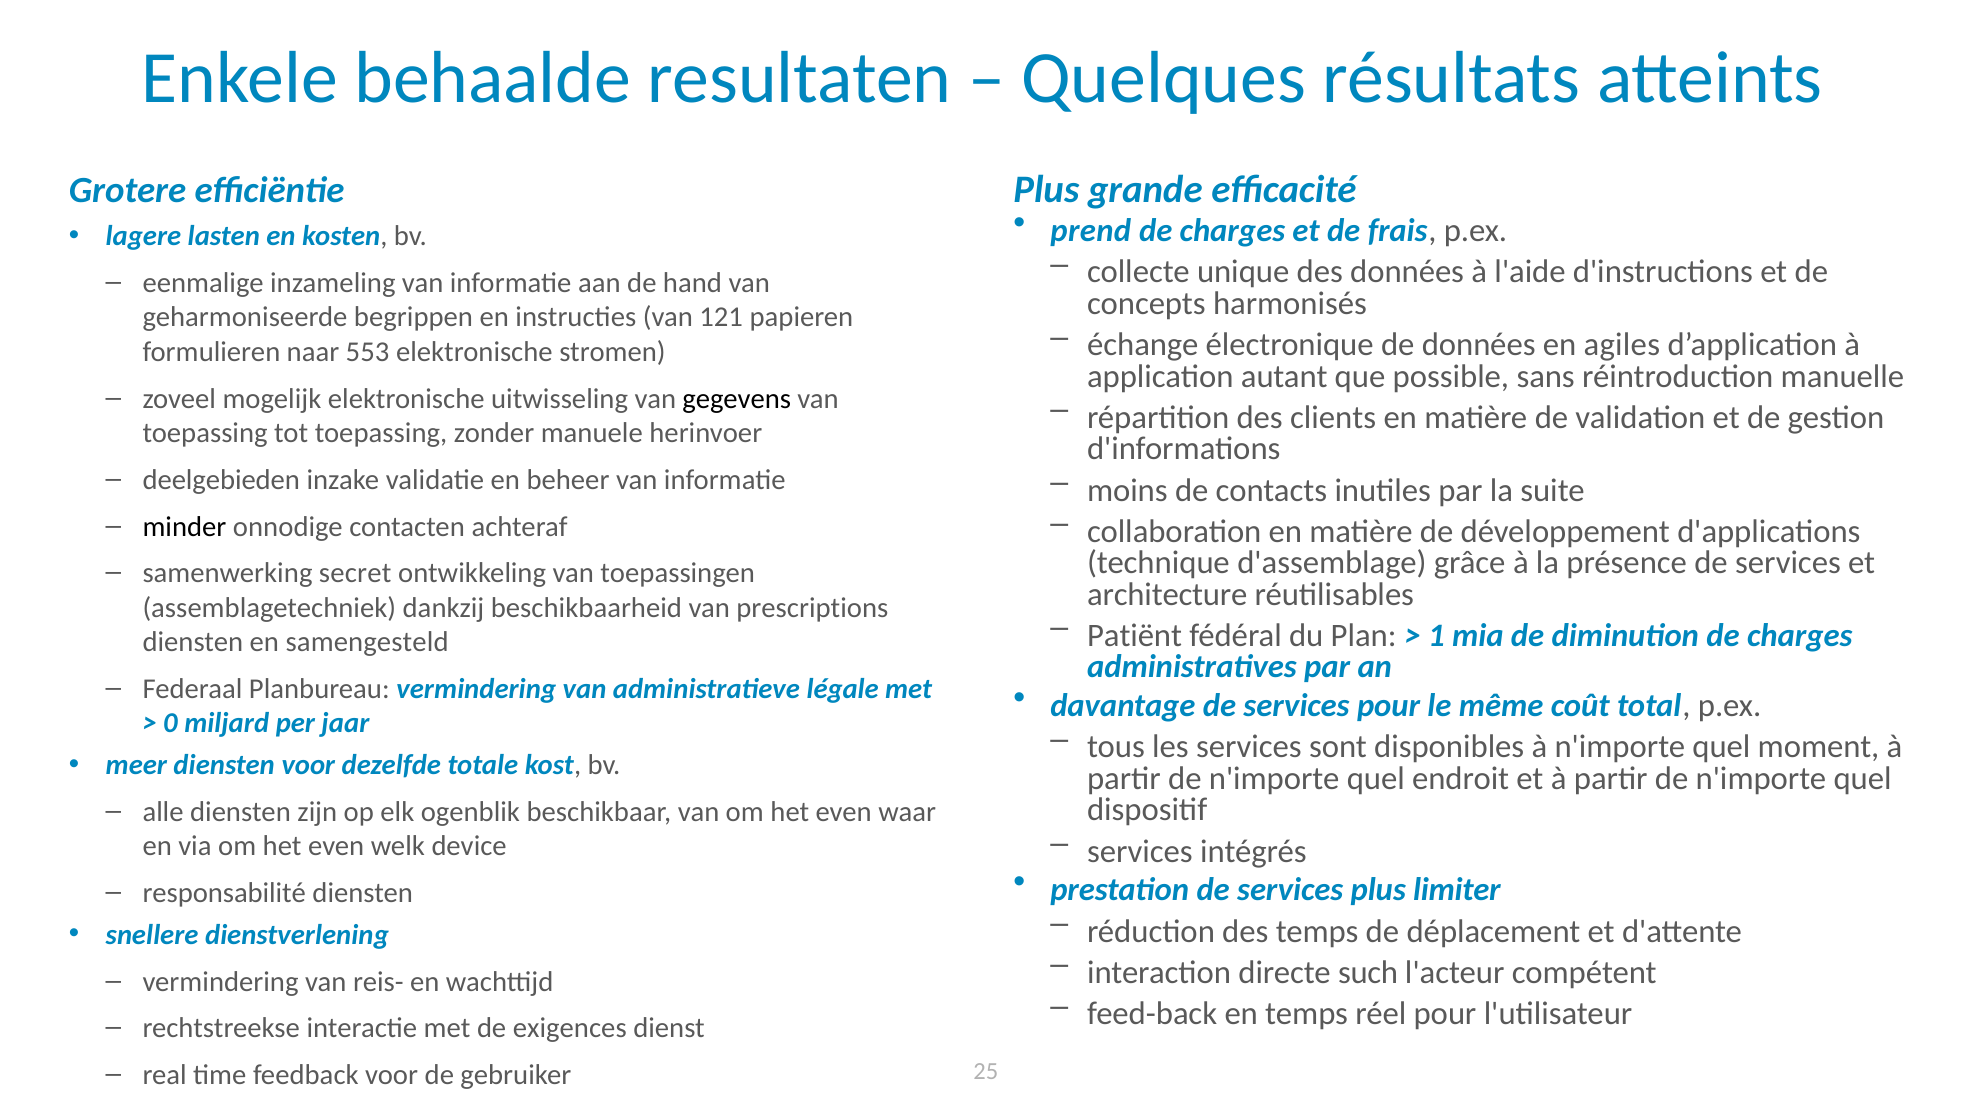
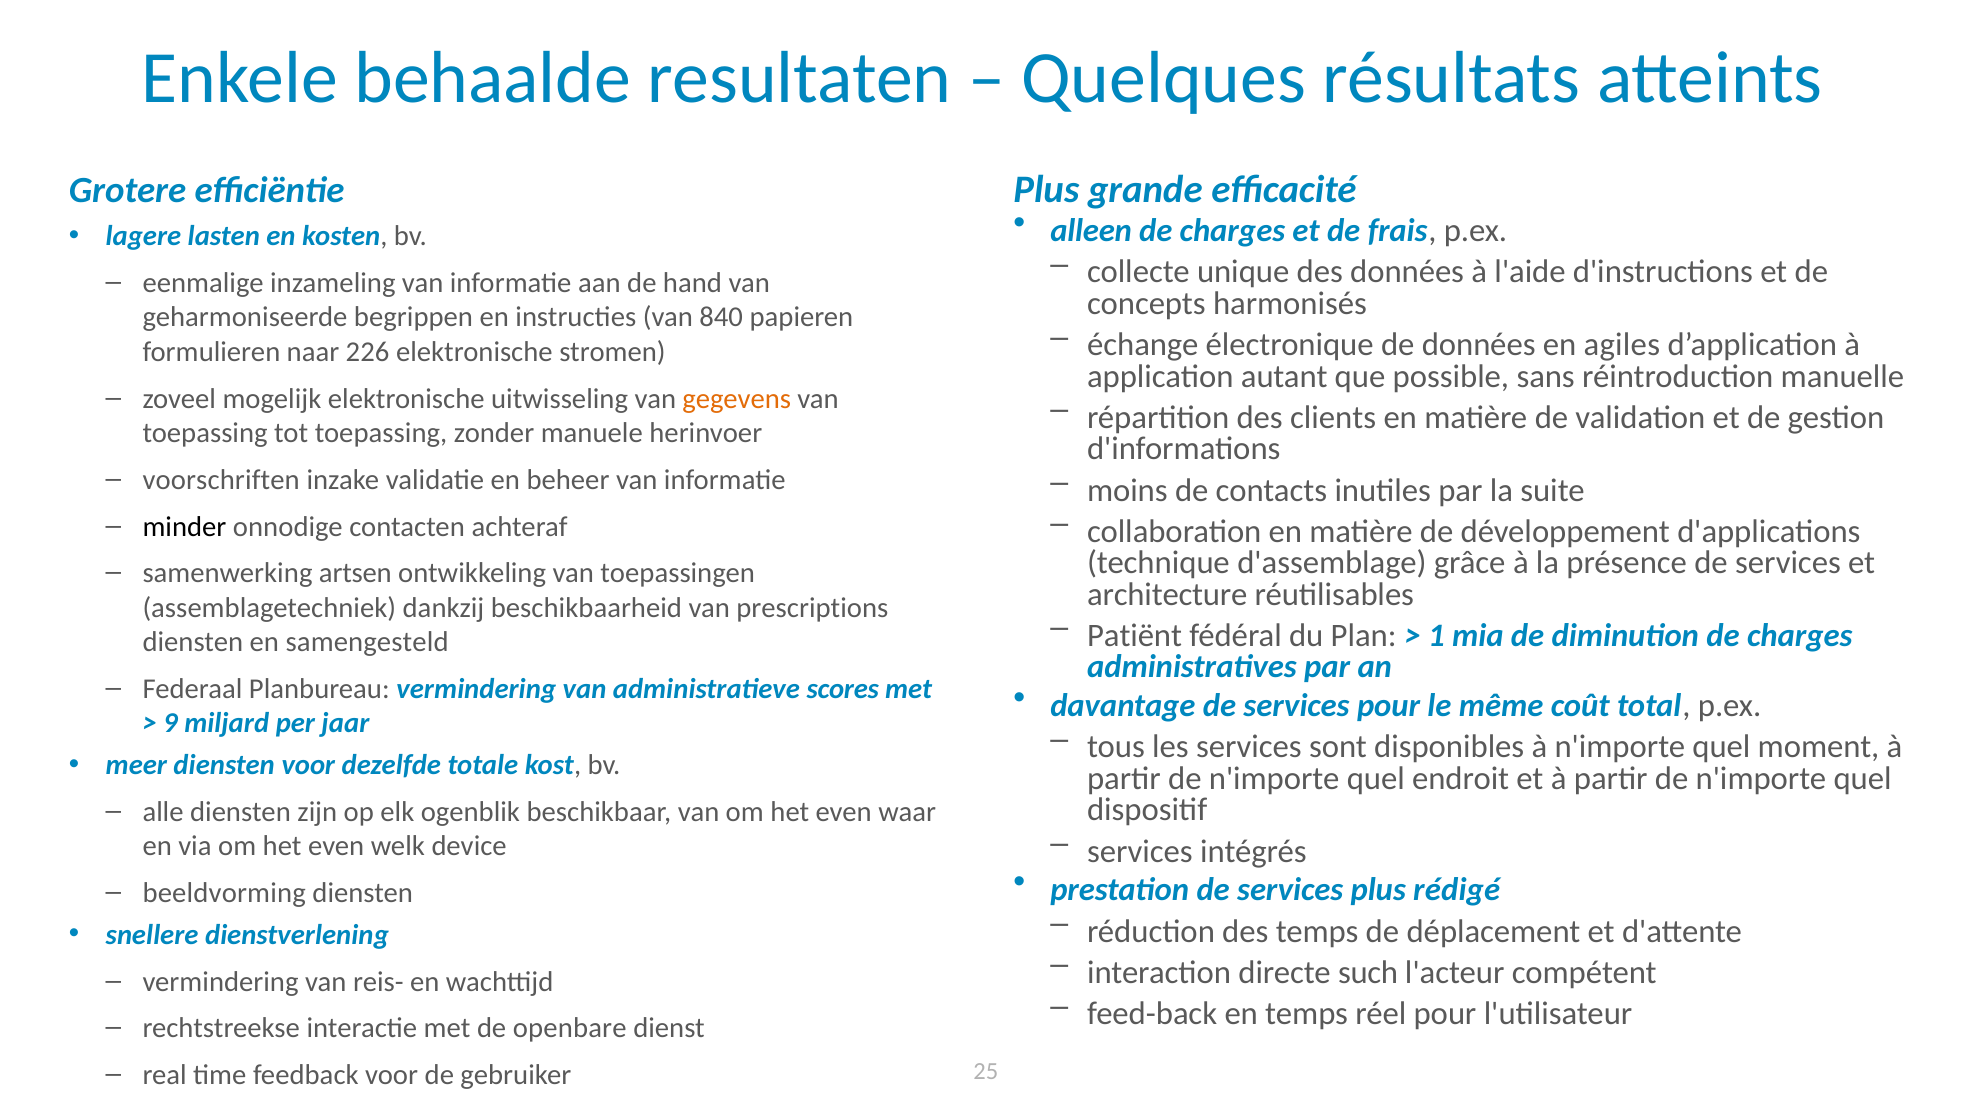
prend: prend -> alleen (1091, 231)
121: 121 -> 840 (721, 317)
553: 553 -> 226 (368, 352)
gegevens colour: black -> orange (737, 399)
deelgebieden: deelgebieden -> voorschriften (221, 480)
secret: secret -> artsen (355, 573)
légale: légale -> scores (843, 689)
0: 0 -> 9 (171, 723)
limiter: limiter -> rédigé (1457, 890)
responsabilité: responsabilité -> beeldvorming (224, 893)
exigences: exigences -> openbare (570, 1028)
